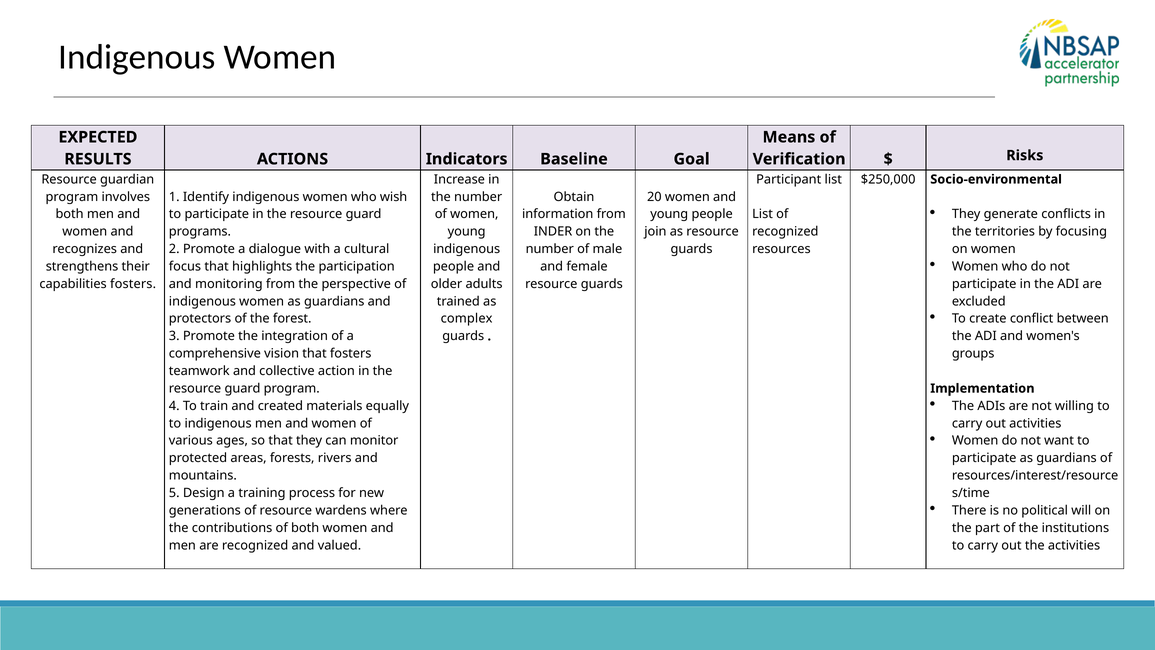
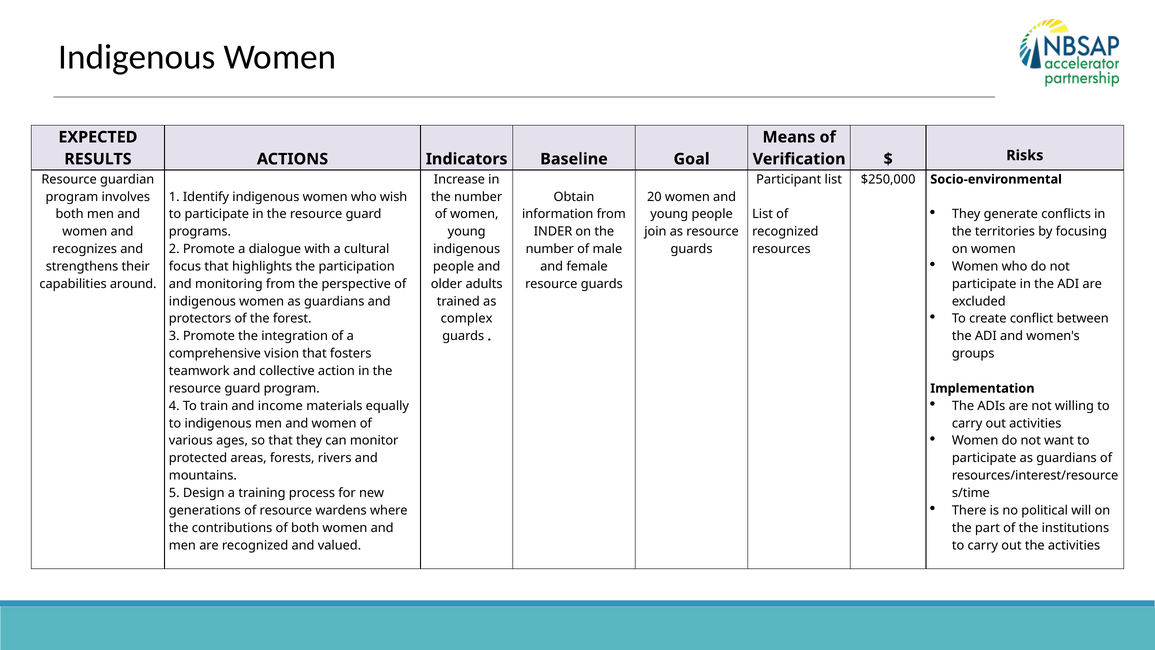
capabilities fosters: fosters -> around (133, 284)
created: created -> income (280, 406)
